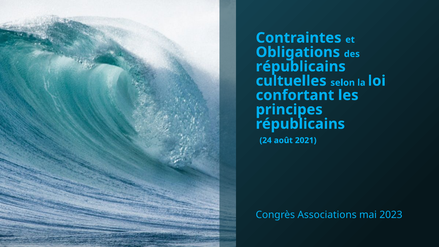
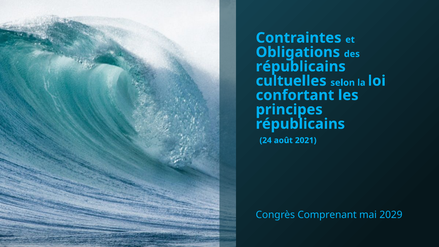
Associations: Associations -> Comprenant (327, 215)
2023: 2023 -> 2029 (391, 215)
